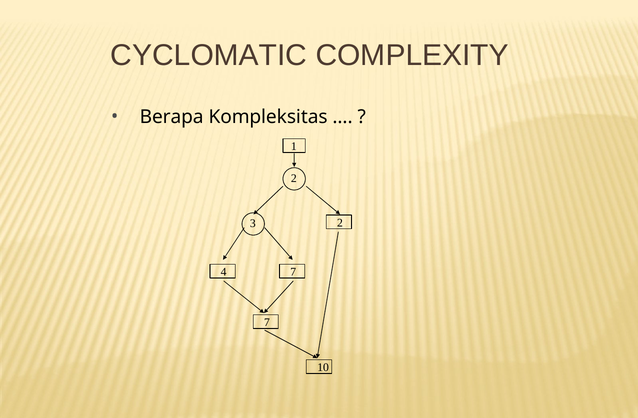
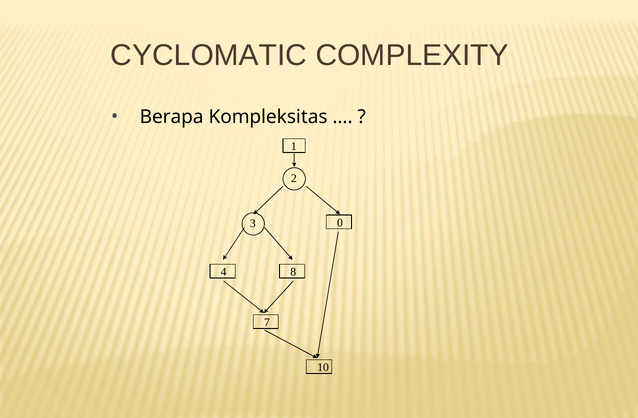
3 2: 2 -> 0 (340, 223)
4 7: 7 -> 8 (293, 272)
